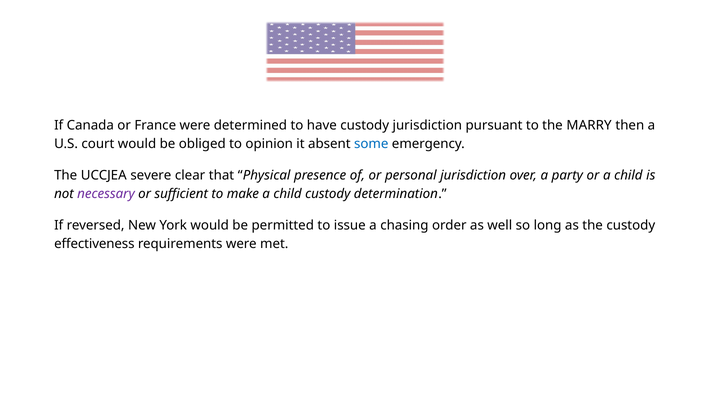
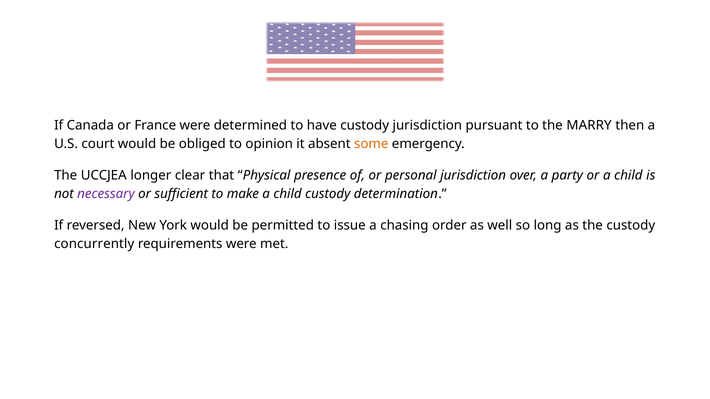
some colour: blue -> orange (371, 144)
severe: severe -> longer (151, 176)
effectiveness: effectiveness -> concurrently (94, 244)
